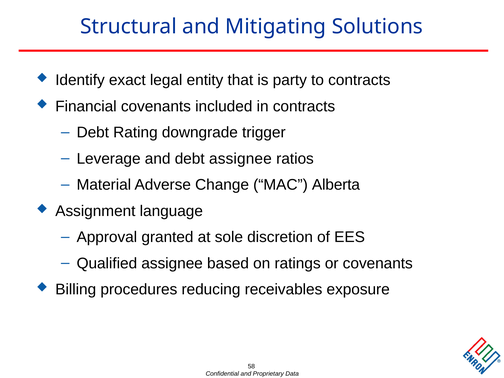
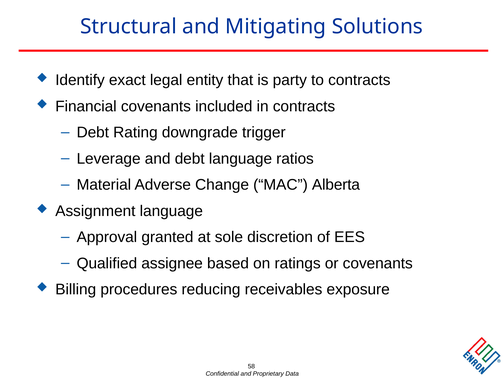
debt assignee: assignee -> language (240, 159)
